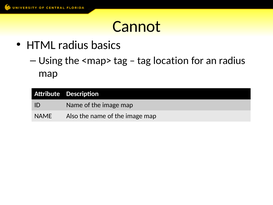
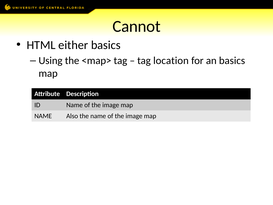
HTML radius: radius -> either (73, 45)
an radius: radius -> basics (232, 61)
